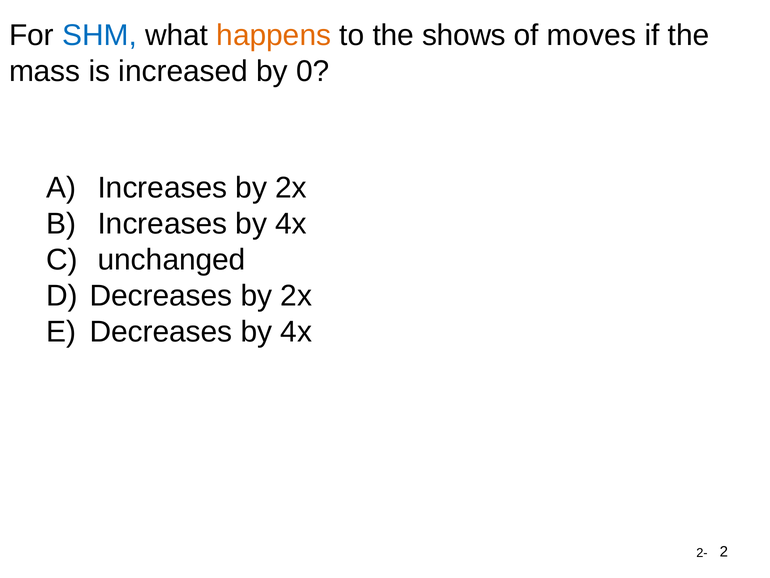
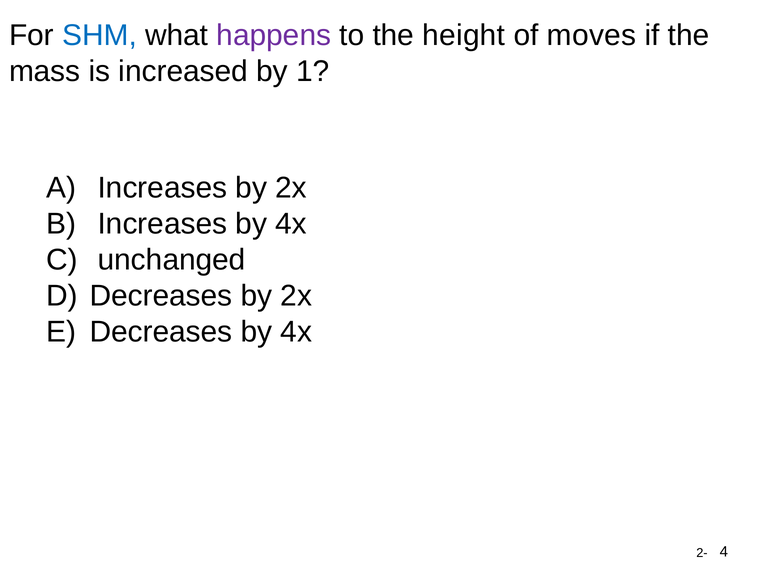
happens colour: orange -> purple (274, 35)
shows: shows -> height (464, 35)
0: 0 -> 1 (313, 71)
2: 2 -> 4 (724, 551)
